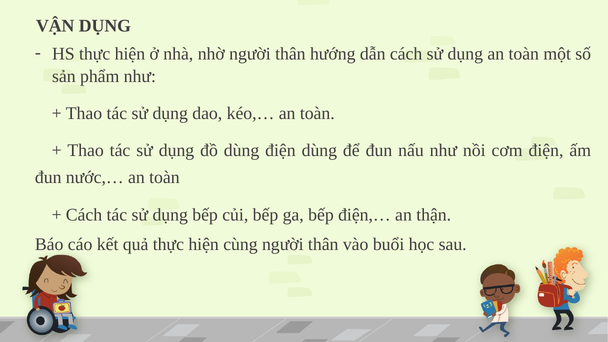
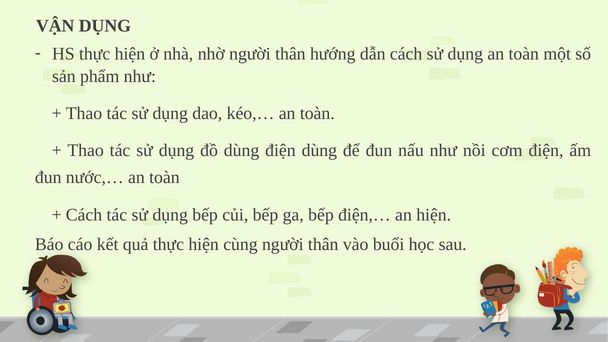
an thận: thận -> hiện (434, 215)
